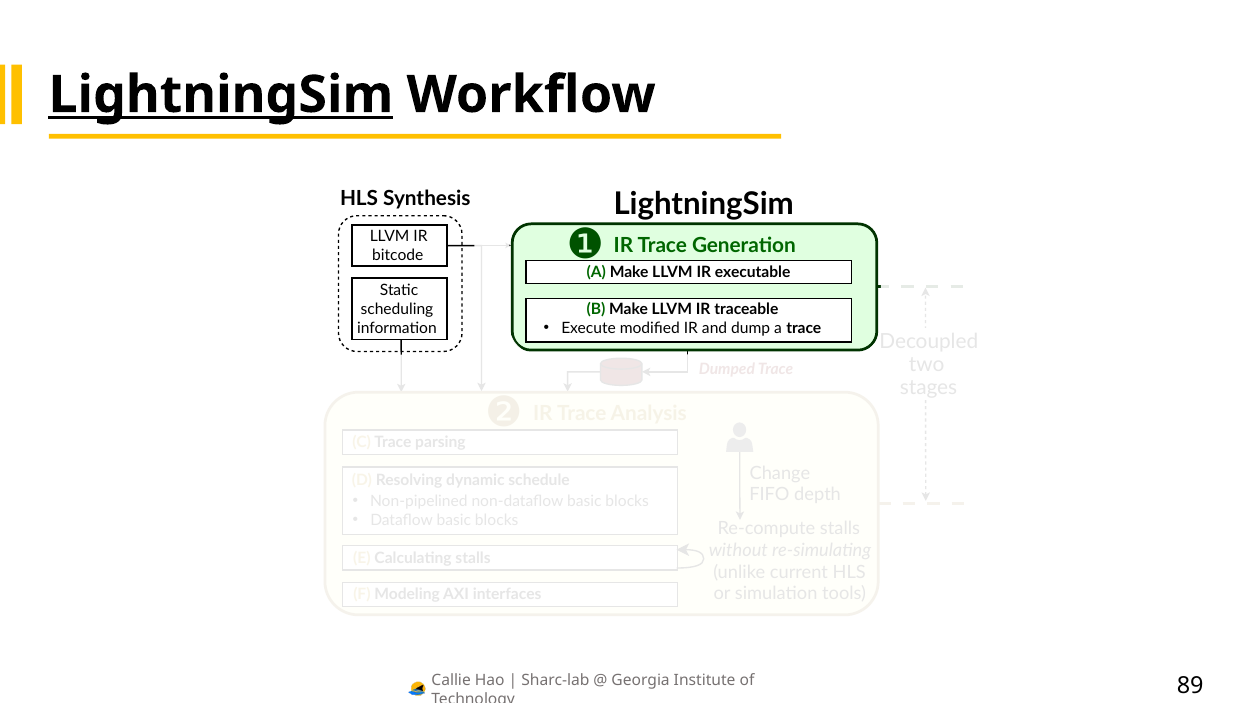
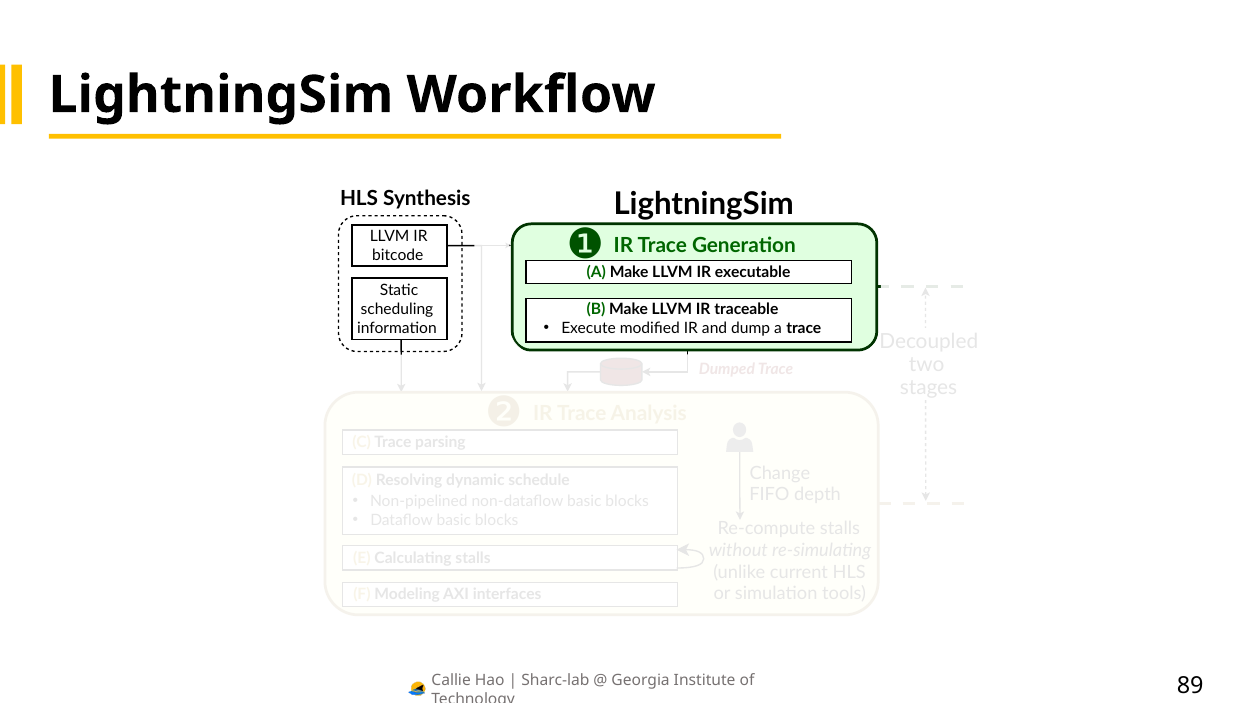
LightningSim underline: present -> none (221, 95)
